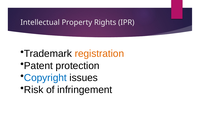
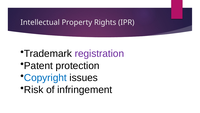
registration colour: orange -> purple (99, 53)
